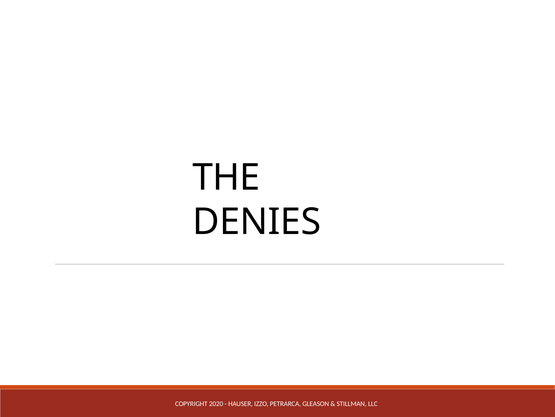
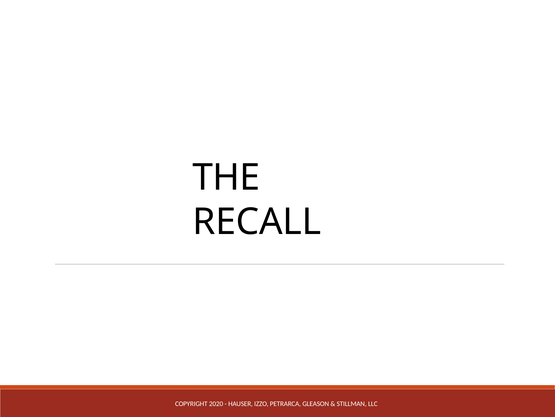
DENIES: DENIES -> RECALL (257, 222)
